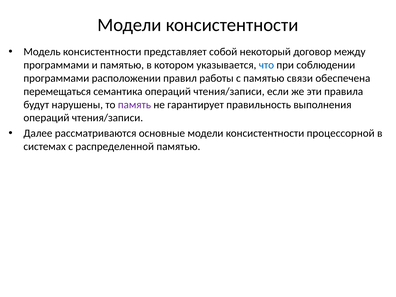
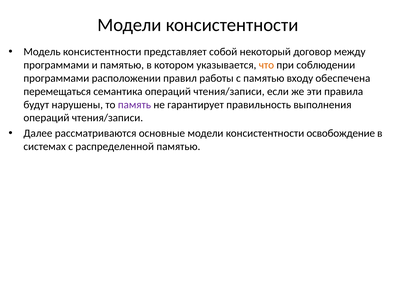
что colour: blue -> orange (266, 65)
связи: связи -> входу (300, 78)
процессорной: процессорной -> освобождение (341, 133)
